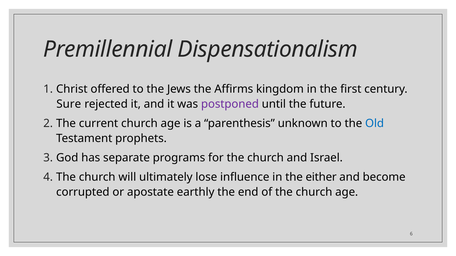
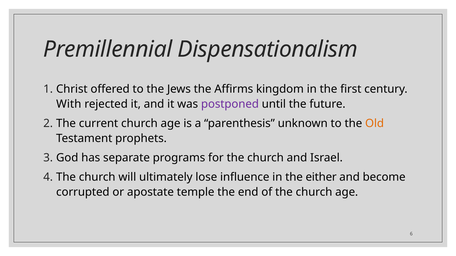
Sure: Sure -> With (69, 104)
Old colour: blue -> orange (375, 124)
earthly: earthly -> temple (196, 192)
